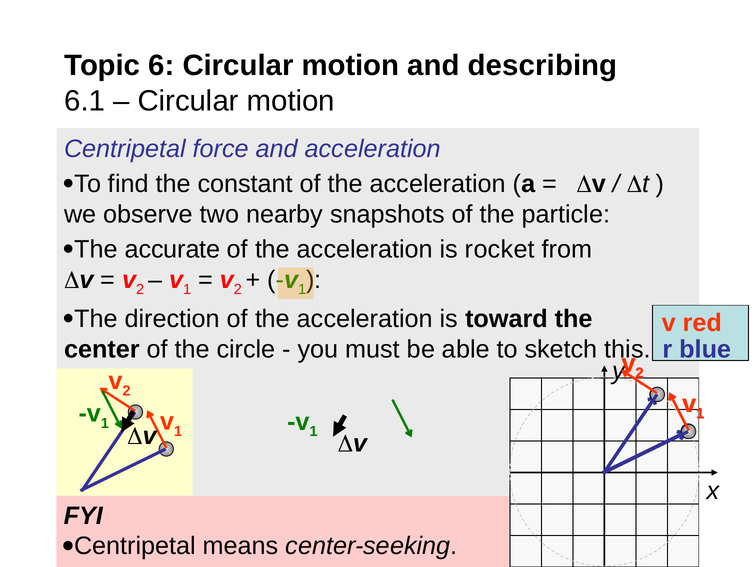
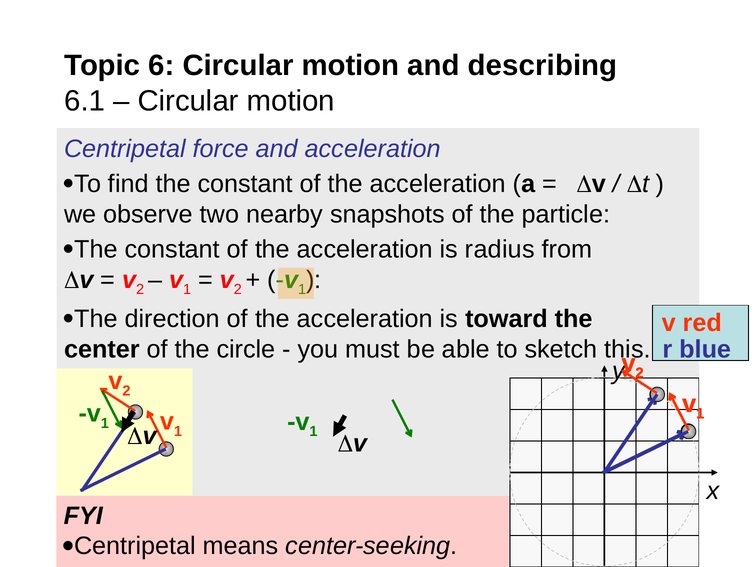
accurate: accurate -> constant (172, 249)
rocket: rocket -> radius (500, 249)
